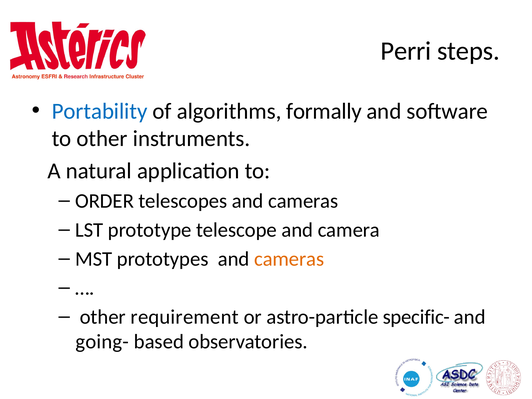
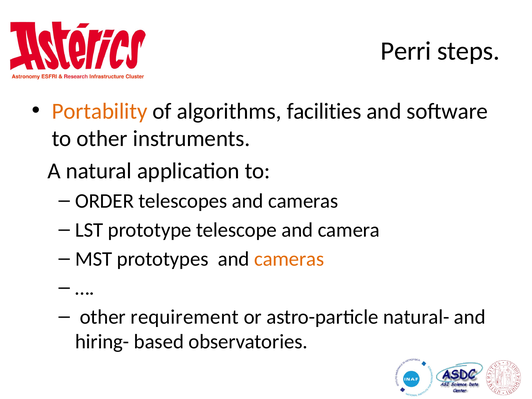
Portability colour: blue -> orange (100, 111)
formally: formally -> facilities (324, 111)
specific-: specific- -> natural- (416, 317)
going-: going- -> hiring- (102, 342)
